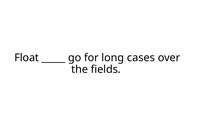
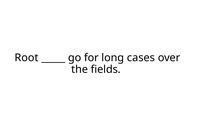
Float: Float -> Root (27, 58)
